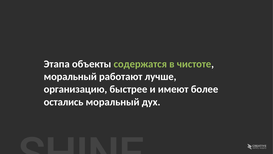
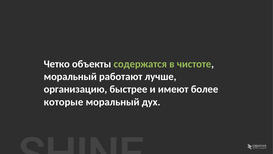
Этапа: Этапа -> Четко (57, 64)
остались: остались -> которые (63, 102)
